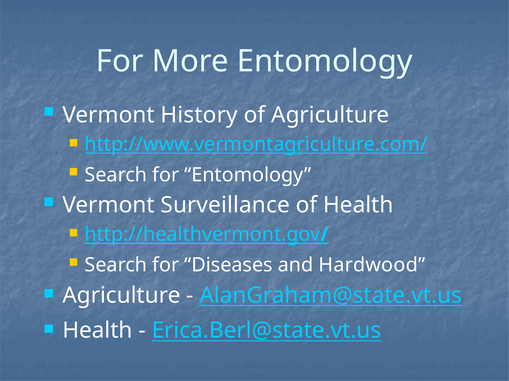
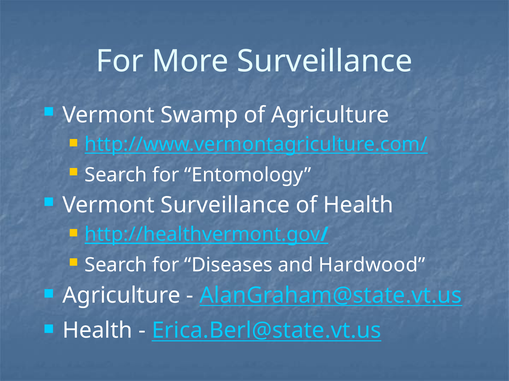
More Entomology: Entomology -> Surveillance (325, 62)
History: History -> Swamp (199, 115)
